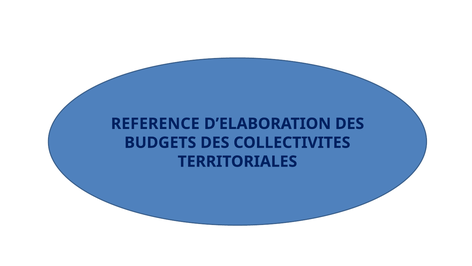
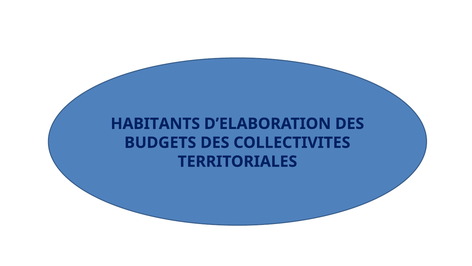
REFERENCE: REFERENCE -> HABITANTS (155, 124)
